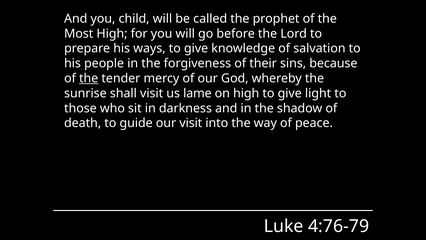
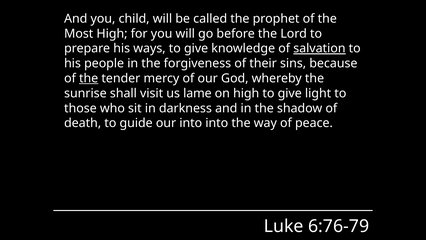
salvation underline: none -> present (319, 48)
our visit: visit -> into (191, 123)
4:76-79: 4:76-79 -> 6:76-79 (339, 226)
